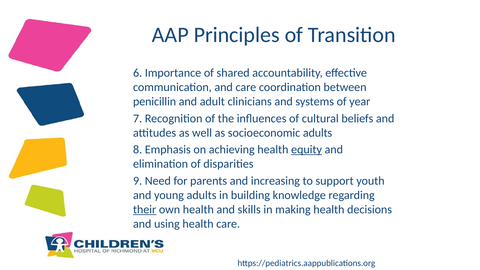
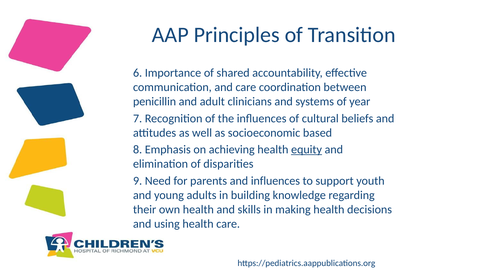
socioeconomic adults: adults -> based (318, 133)
and increasing: increasing -> influences (275, 181)
their underline: present -> none (145, 210)
